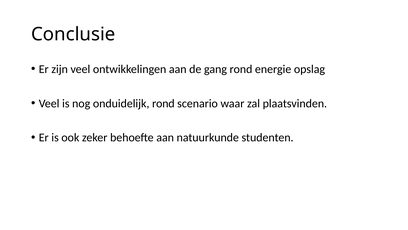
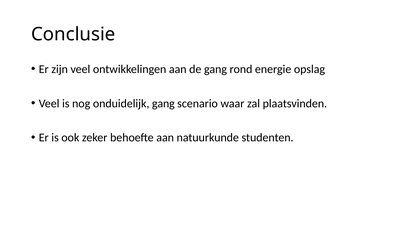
onduidelijk rond: rond -> gang (163, 103)
